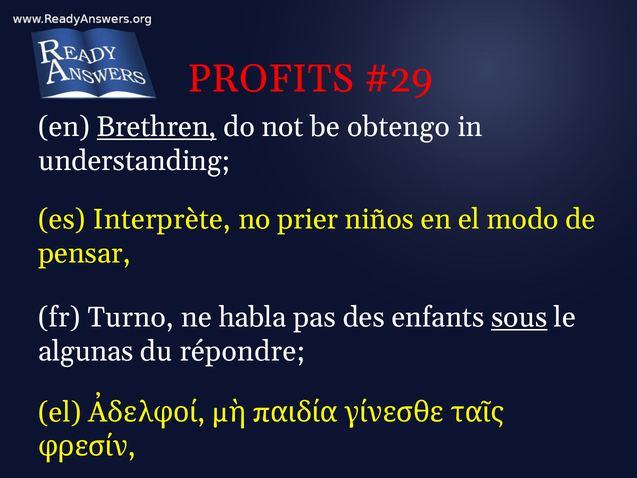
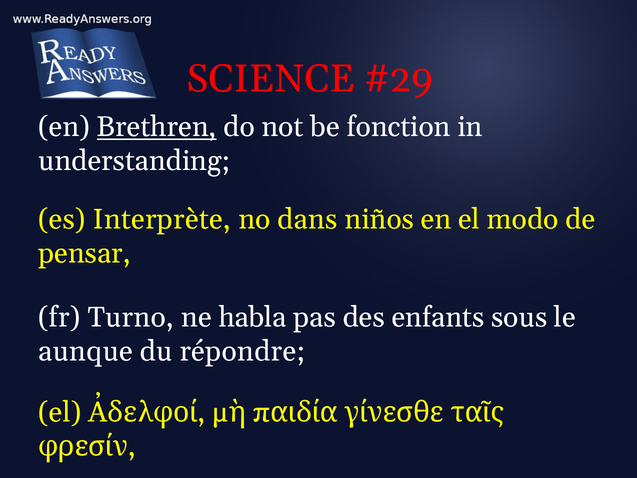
PROFITS: PROFITS -> SCIENCE (271, 79)
obtengo: obtengo -> fonction (399, 127)
prier: prier -> dans (308, 219)
sous underline: present -> none (519, 317)
algunas: algunas -> aunque (86, 351)
